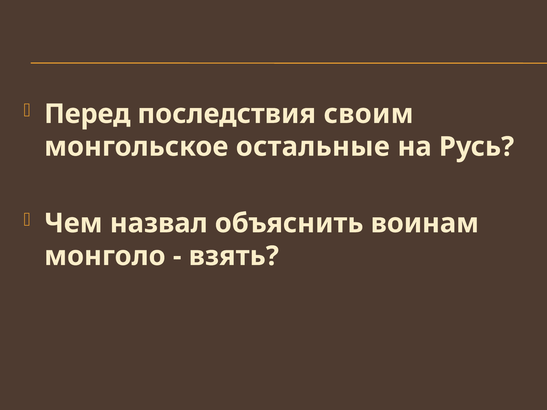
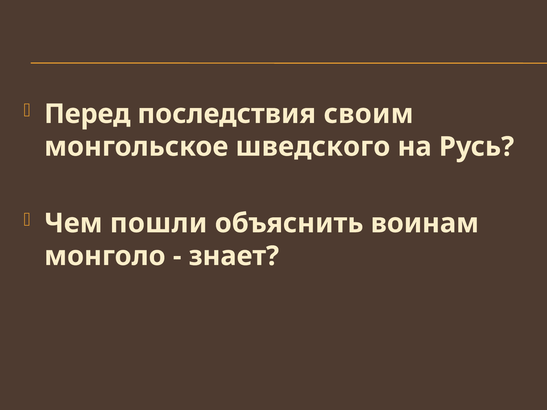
остальные: остальные -> шведского (313, 147)
назвал: назвал -> пошли (159, 223)
взять: взять -> знает (234, 256)
